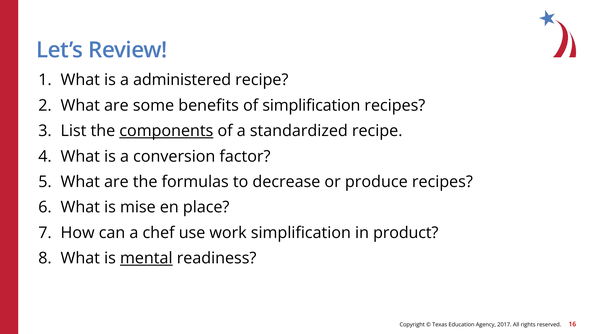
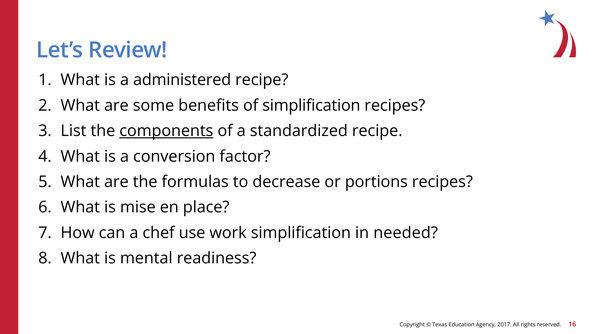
produce: produce -> portions (376, 182)
product: product -> needed (406, 233)
mental underline: present -> none (146, 258)
